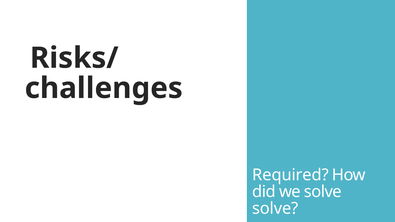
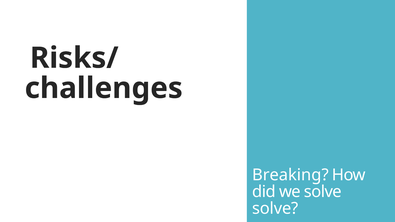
Required: Required -> Breaking (290, 175)
